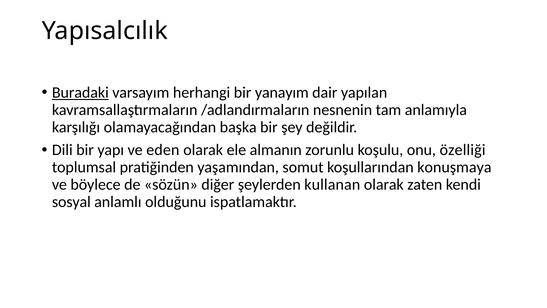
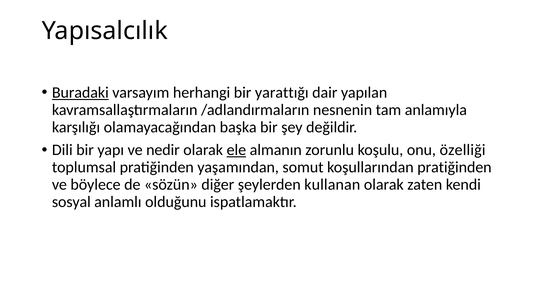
yanayım: yanayım -> yarattığı (282, 92)
eden: eden -> nedir (163, 150)
ele underline: none -> present (236, 150)
koşullarından konuşmaya: konuşmaya -> pratiğinden (454, 167)
